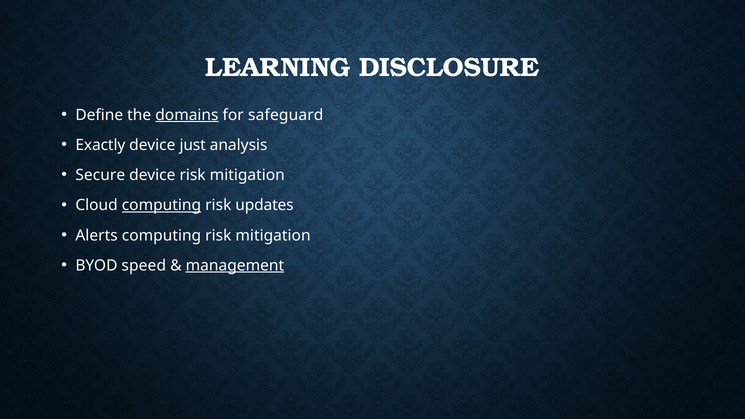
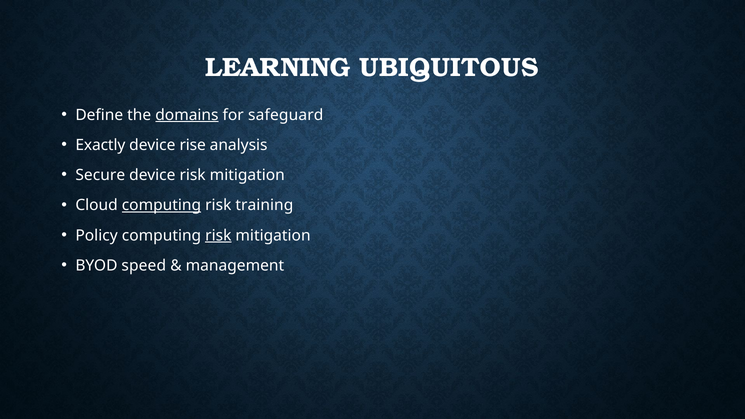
DISCLOSURE: DISCLOSURE -> UBIQUITOUS (449, 67)
just: just -> rise (193, 145)
updates: updates -> training (264, 205)
Alerts: Alerts -> Policy (97, 235)
risk underline: none -> present (218, 235)
management underline: present -> none (235, 266)
